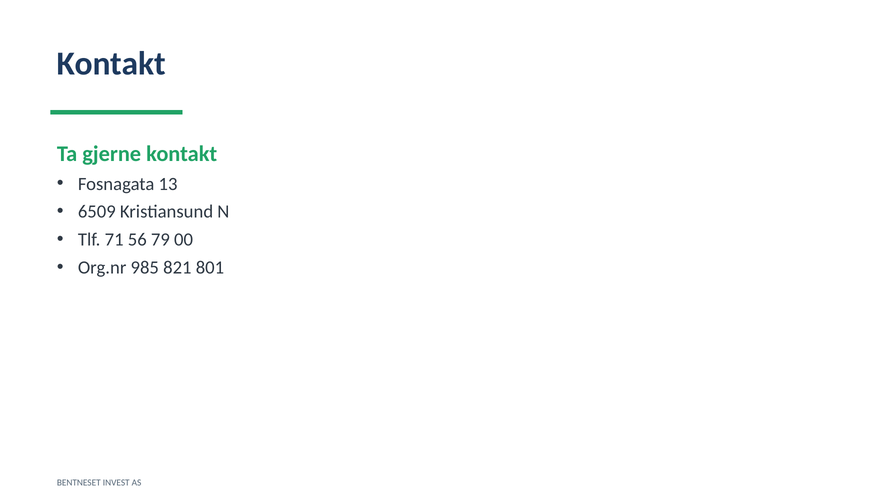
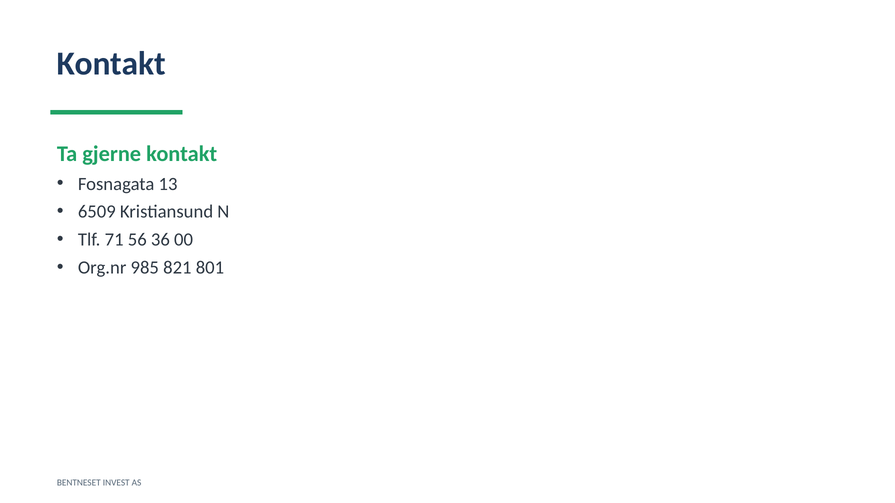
79: 79 -> 36 (160, 240)
